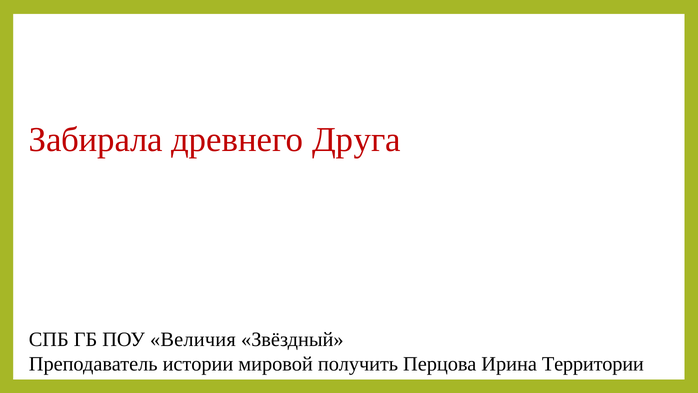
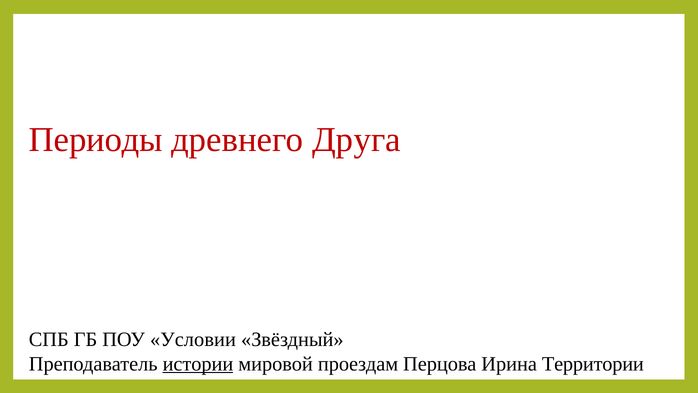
Забирала: Забирала -> Периоды (96, 139)
Величия: Величия -> Условии (193, 339)
истории underline: none -> present (198, 363)
получить: получить -> проездам (358, 363)
